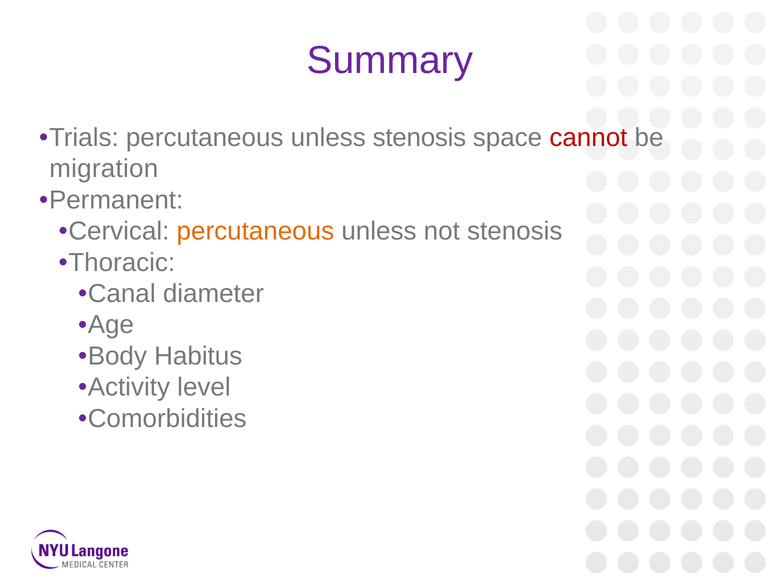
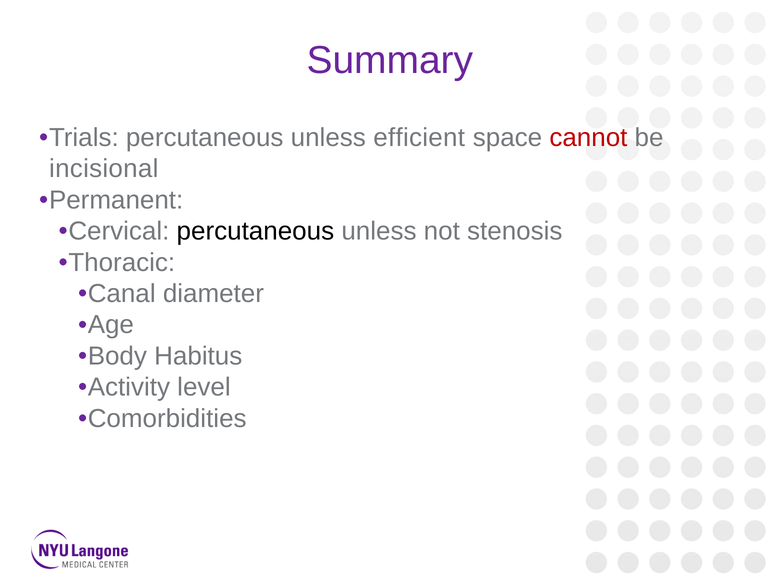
unless stenosis: stenosis -> efficient (419, 138)
migration: migration -> incisional (104, 169)
percutaneous colour: orange -> black (255, 231)
